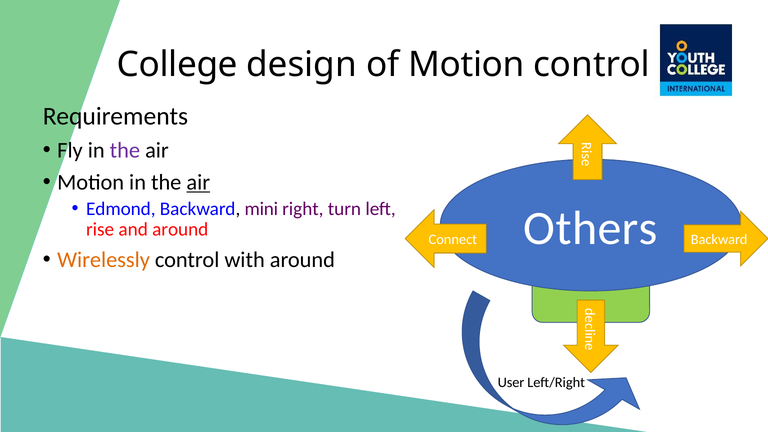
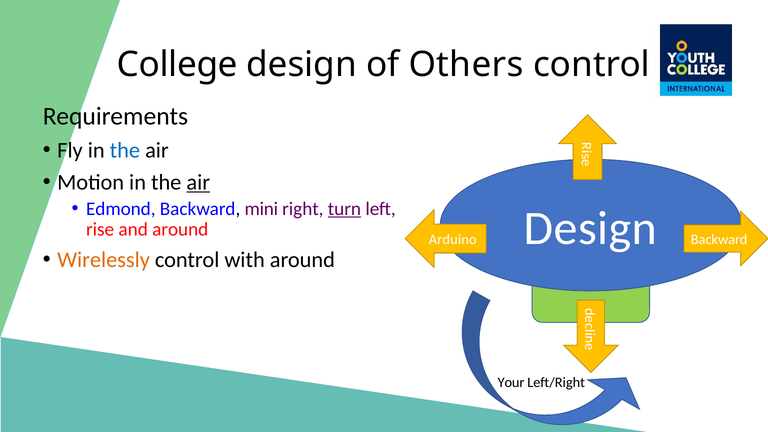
of Motion: Motion -> Others (466, 65)
the colour: purple -> blue (125, 150)
turn underline: none -> present (344, 209)
Others: Others -> Design (591, 228)
Connect: Connect -> Arduino (453, 240)
User: User -> Your (511, 383)
